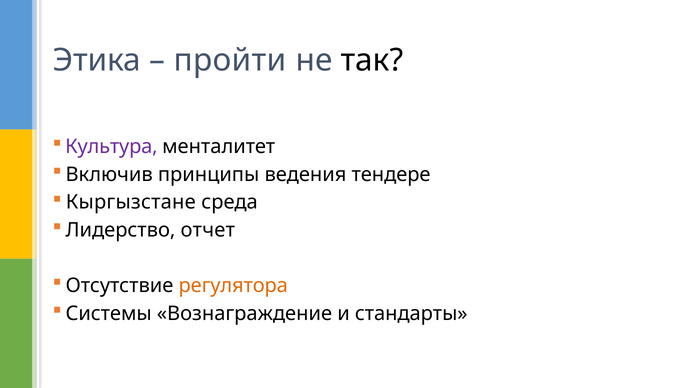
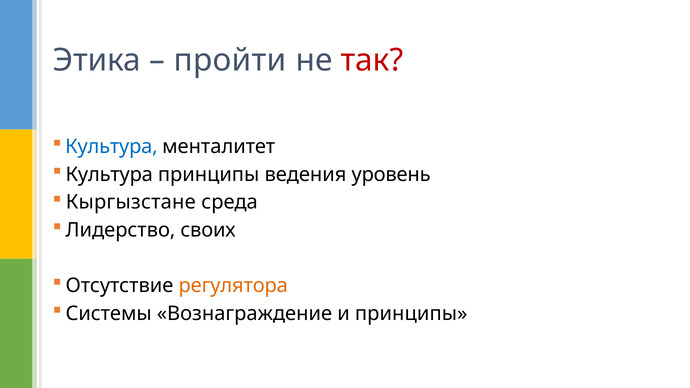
так colour: black -> red (372, 60)
Культура colour: purple -> blue (111, 147)
Включив: Включив -> Культура (109, 175)
тендере: тендере -> уровень (391, 175)
отчет: отчет -> своих (208, 230)
и стандарты: стандарты -> принципы (411, 313)
